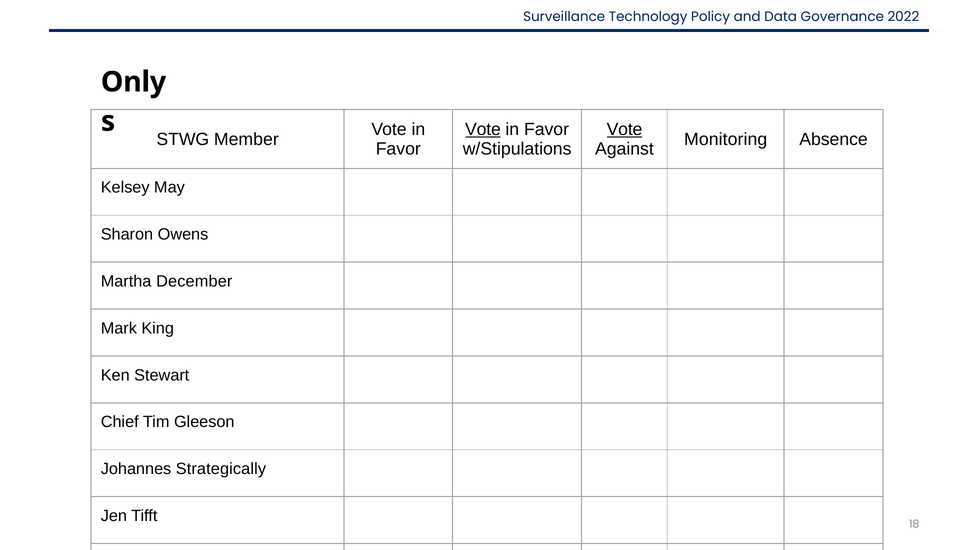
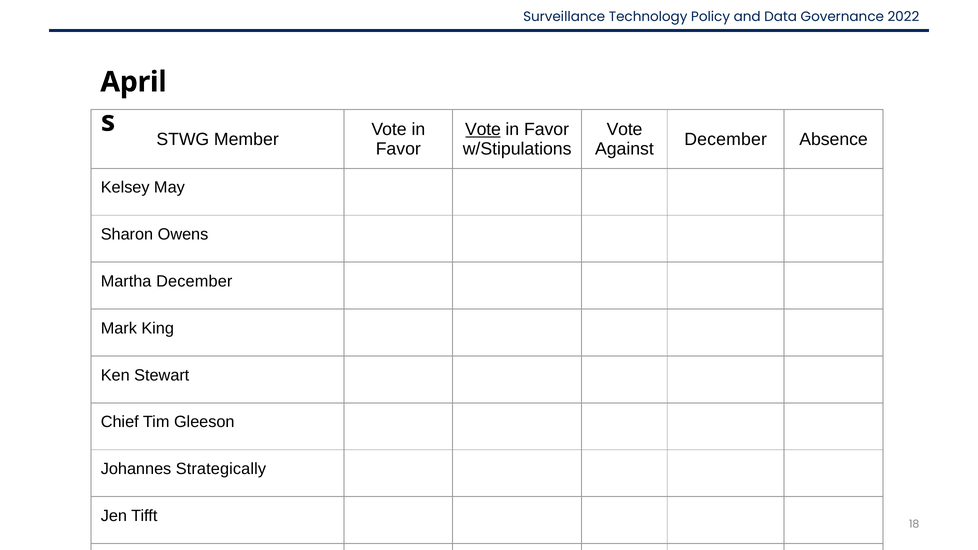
Only: Only -> April (134, 82)
Vote underline: present -> none (625, 129)
Monitoring: Monitoring -> December (726, 139)
